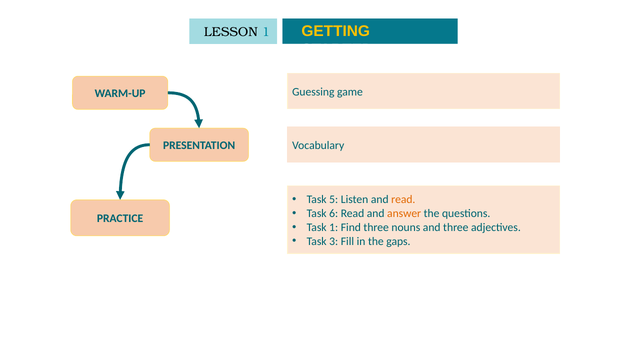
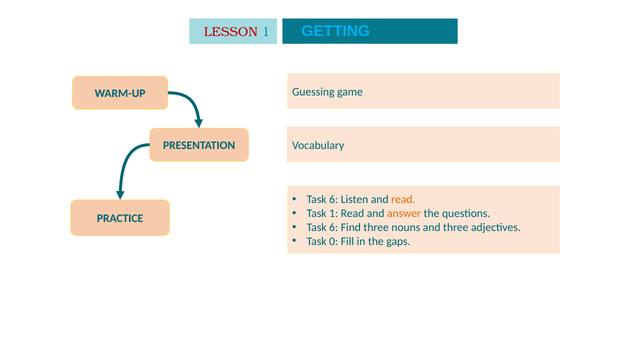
LESSON colour: black -> red (231, 32)
GETTING colour: yellow -> light blue (336, 31)
5: 5 -> 6 (334, 200)
Task 6: 6 -> 1 (334, 213)
1: 1 -> 6 (334, 227)
3: 3 -> 0 (334, 241)
